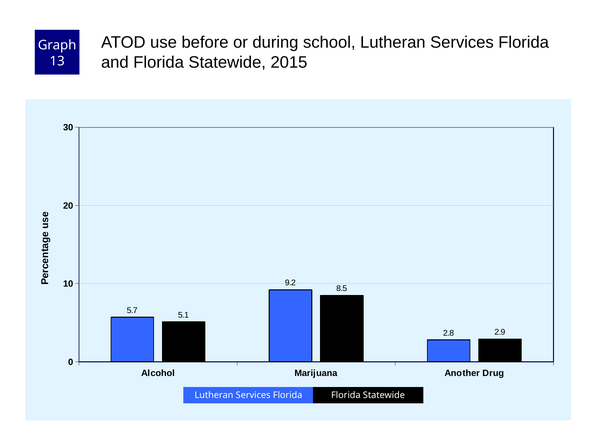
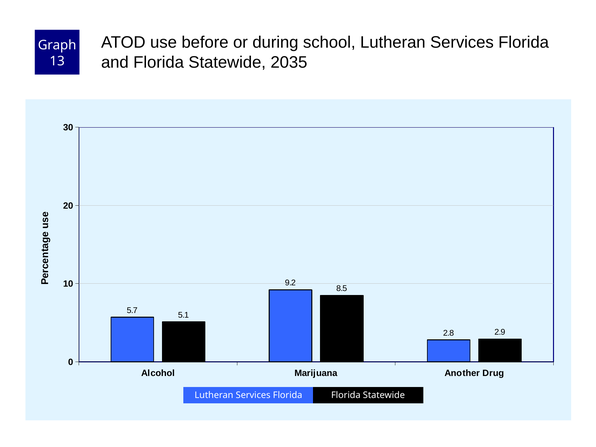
2015: 2015 -> 2035 (289, 62)
